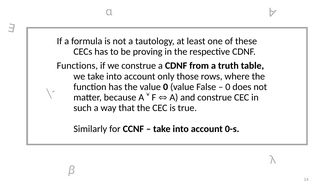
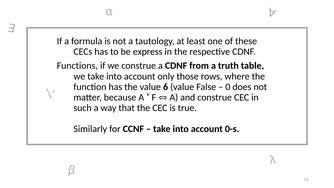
proving: proving -> express (148, 52)
value 0: 0 -> 6 (166, 87)
